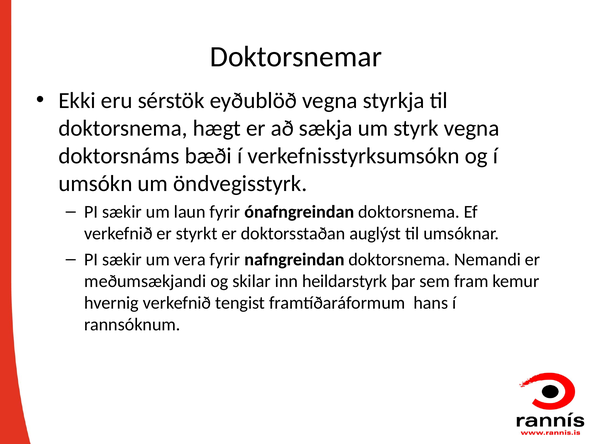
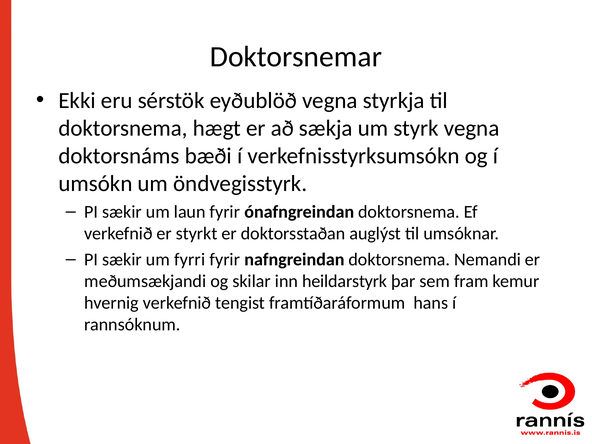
vera: vera -> fyrri (190, 259)
